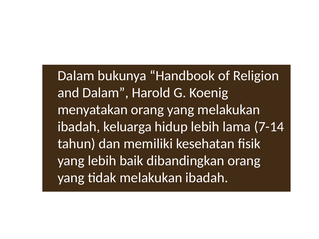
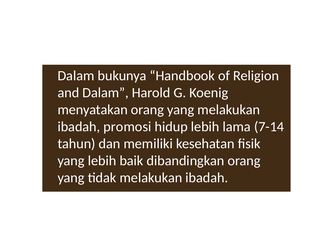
keluarga: keluarga -> promosi (127, 127)
